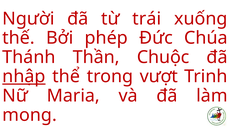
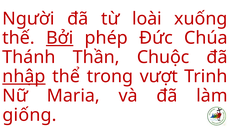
trái: trái -> loài (147, 19)
Bởi underline: none -> present (60, 38)
mong: mong -> giống (29, 115)
